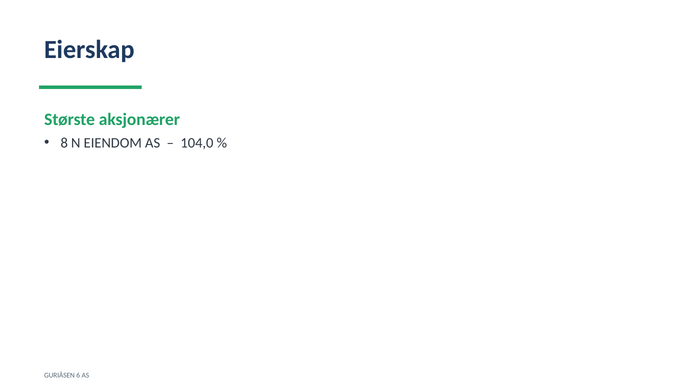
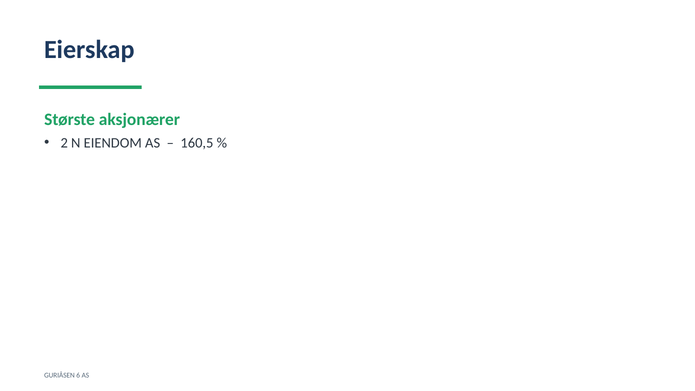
8: 8 -> 2 (64, 143)
104,0: 104,0 -> 160,5 (197, 143)
